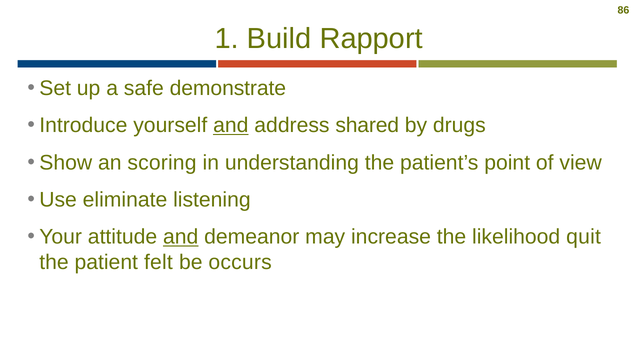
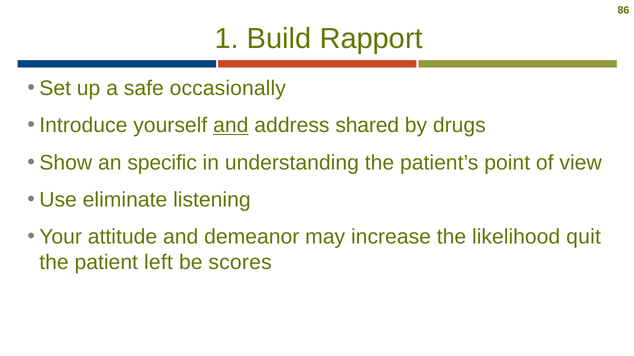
demonstrate: demonstrate -> occasionally (228, 88)
scoring: scoring -> specific (162, 163)
and underline: present -> none (181, 237)
felt: felt -> left (158, 263)
occurs: occurs -> scores (240, 263)
